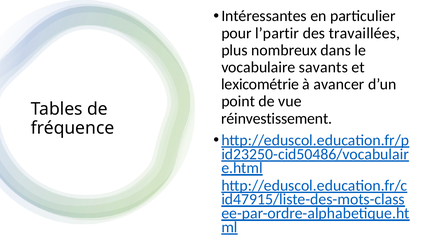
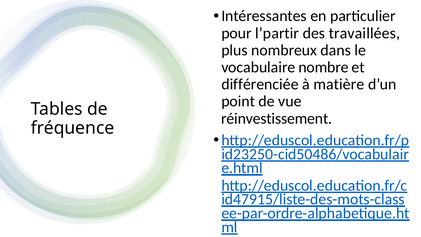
savants: savants -> nombre (324, 67)
lexicométrie: lexicométrie -> différenciée (260, 84)
avancer: avancer -> matière (339, 84)
